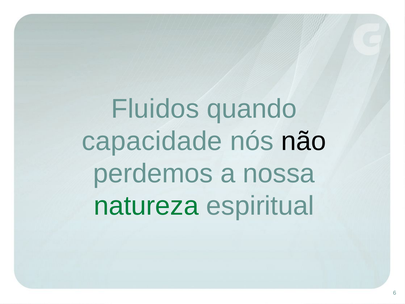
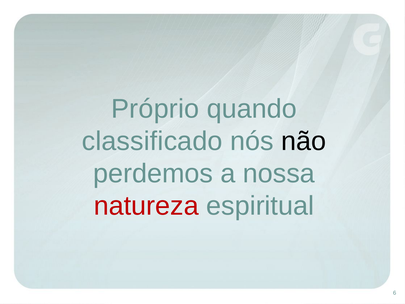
Fluidos: Fluidos -> Próprio (155, 109)
capacidade: capacidade -> classificado (152, 141)
natureza colour: green -> red (146, 206)
